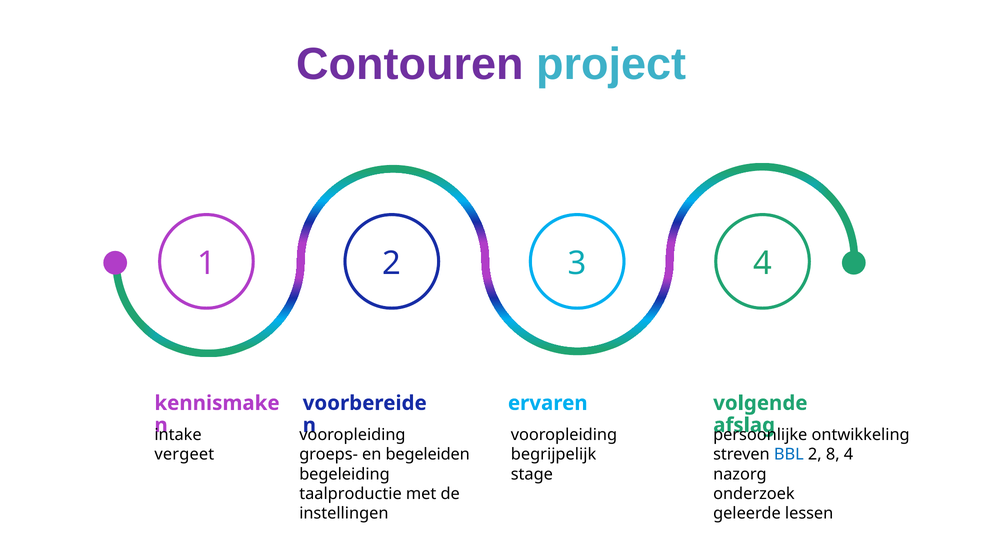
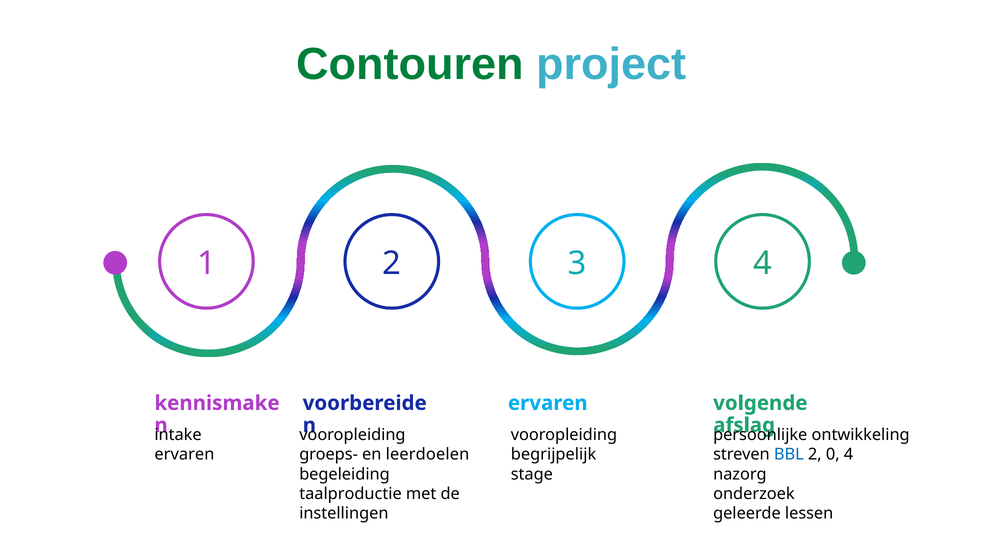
Contouren colour: purple -> green (410, 65)
vergeet: vergeet -> ervaren (184, 454)
begeleiden: begeleiden -> leerdoelen (427, 454)
8: 8 -> 0 (833, 454)
